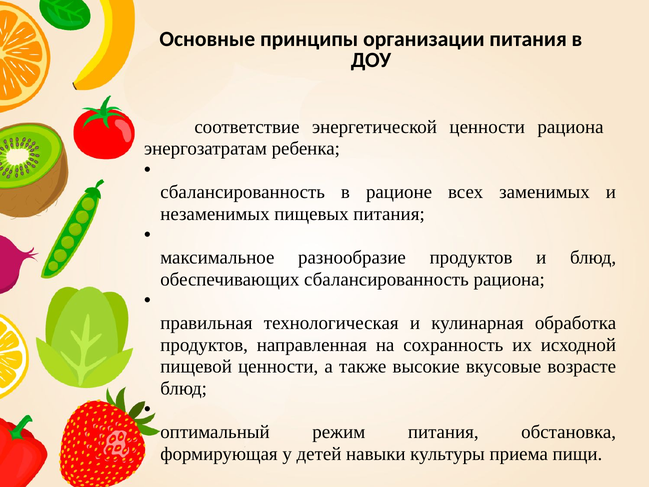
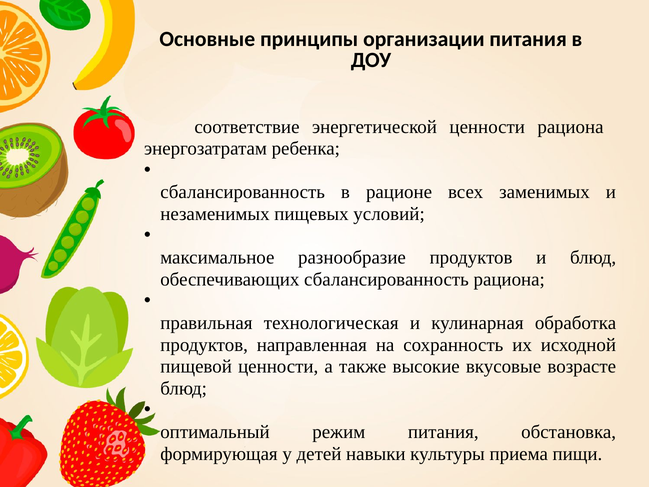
пищевых питания: питания -> условий (389, 214)
